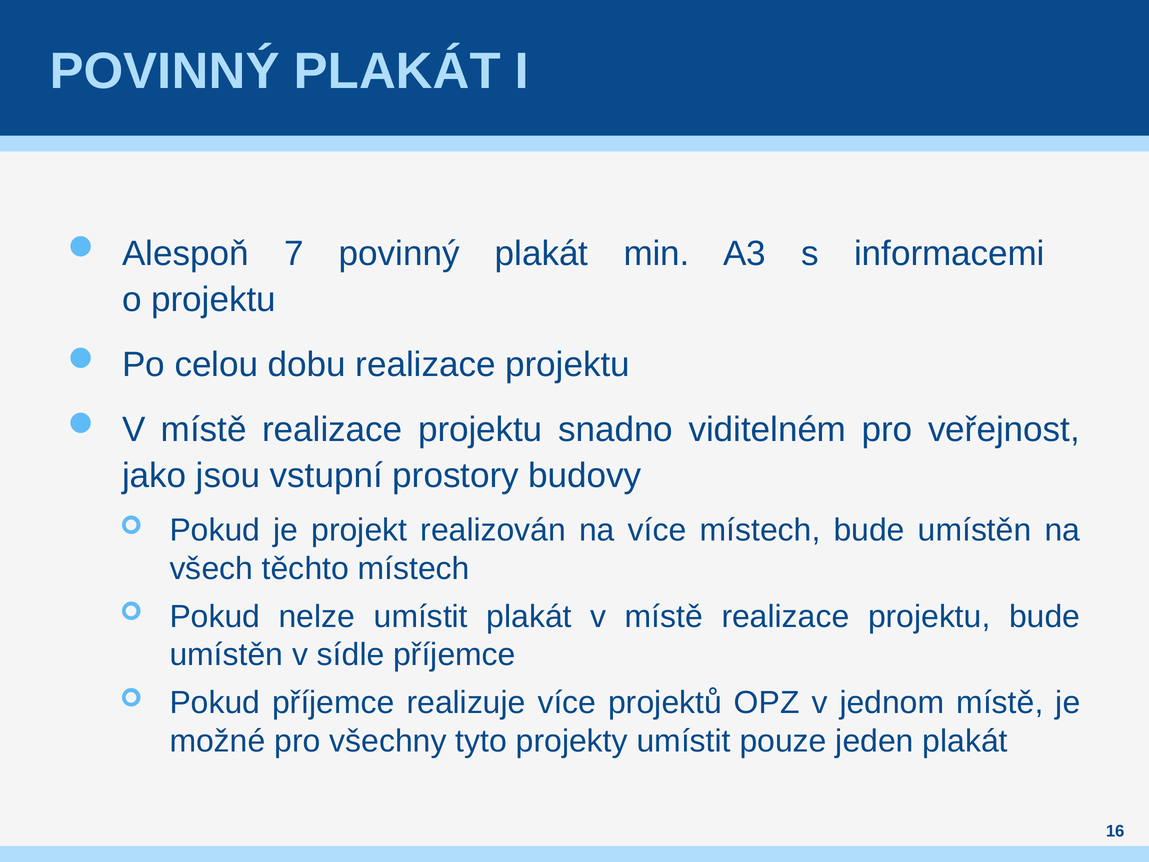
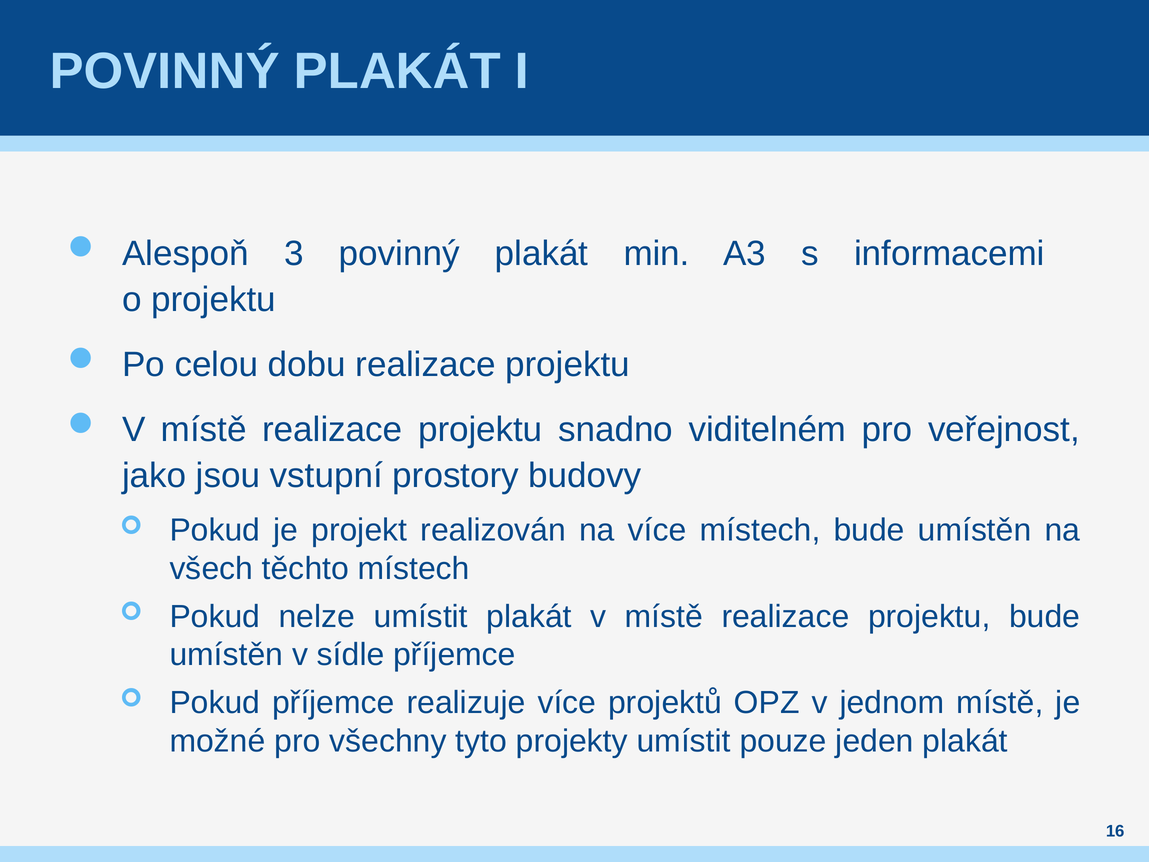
7: 7 -> 3 (294, 254)
